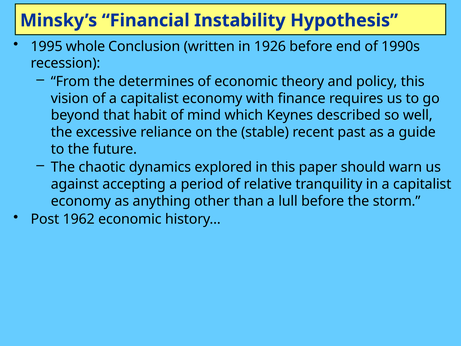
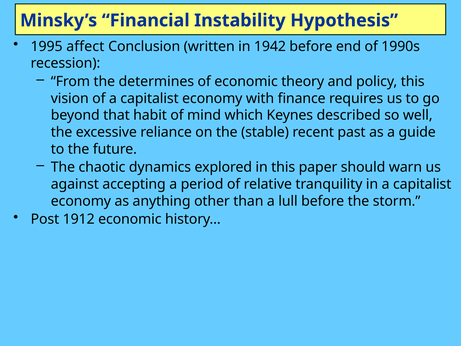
whole: whole -> affect (85, 46)
1926: 1926 -> 1942 (270, 46)
1962: 1962 -> 1912 (79, 219)
